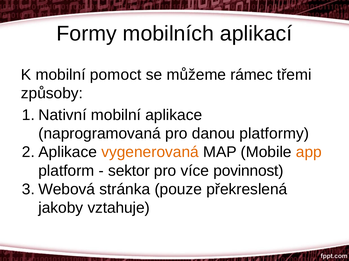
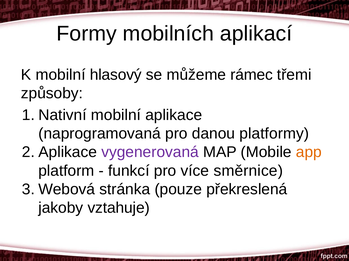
pomoct: pomoct -> hlasový (116, 75)
vygenerovaná colour: orange -> purple (150, 153)
sektor: sektor -> funkcí (129, 171)
povinnost: povinnost -> směrnice (248, 171)
